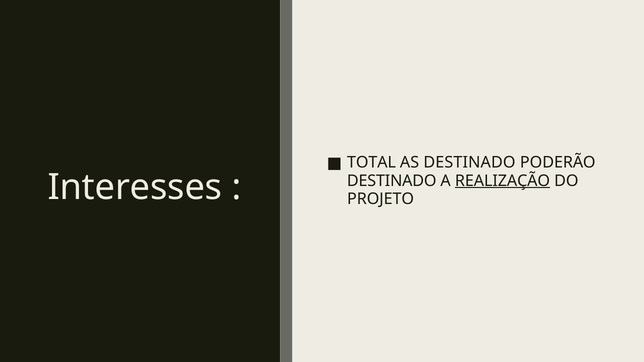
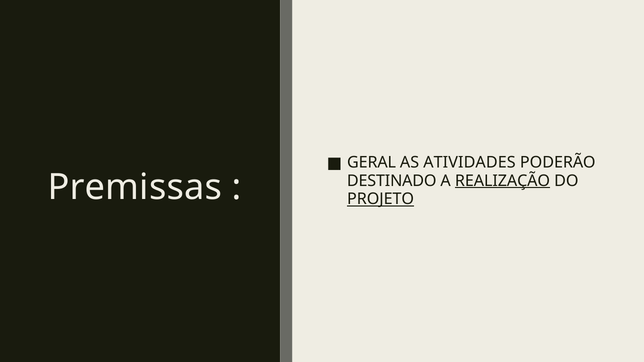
TOTAL: TOTAL -> GERAL (372, 163)
AS DESTINADO: DESTINADO -> ATIVIDADES (469, 163)
Interesses: Interesses -> Premissas (135, 188)
PROJETO underline: none -> present (381, 199)
